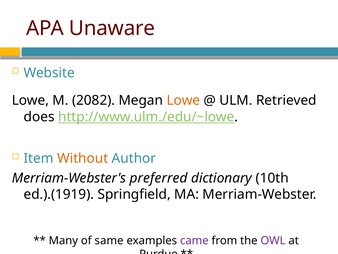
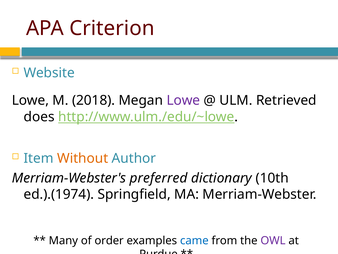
Unaware: Unaware -> Criterion (112, 28)
2082: 2082 -> 2018 (94, 100)
Lowe colour: orange -> purple (183, 100)
ed.).(1919: ed.).(1919 -> ed.).(1974 (59, 194)
same: same -> order (109, 240)
came colour: purple -> blue (194, 240)
